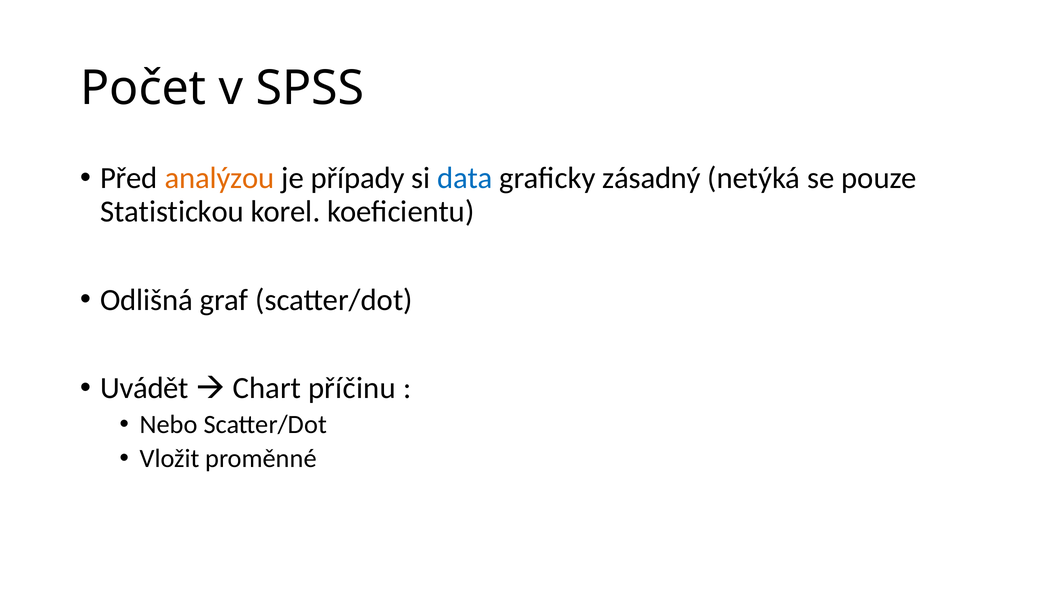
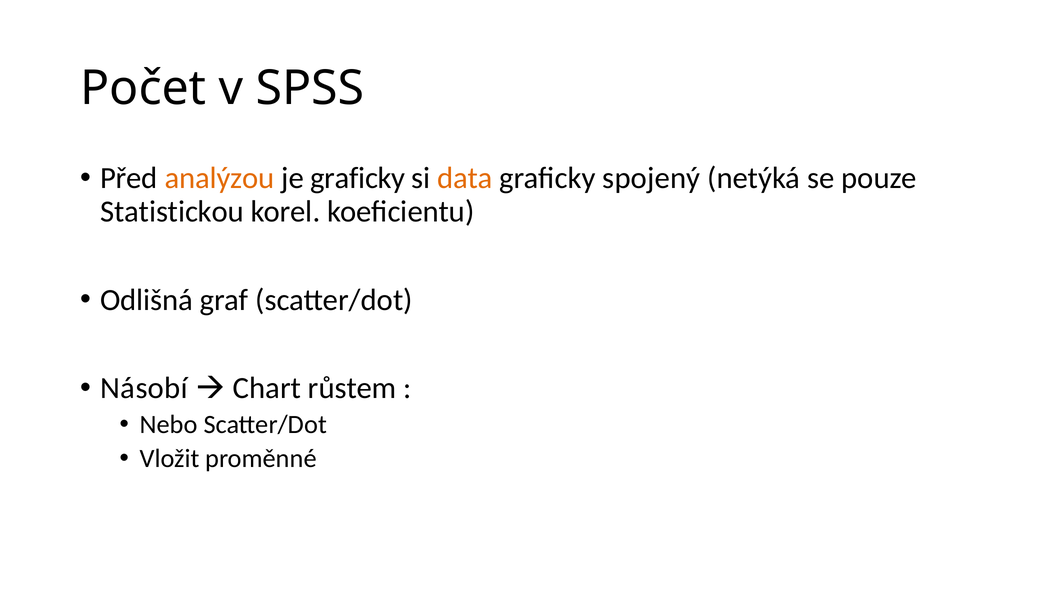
je případy: případy -> graficky (358, 178)
data colour: blue -> orange (465, 178)
zásadný: zásadný -> spojený (651, 178)
Uvádět: Uvádět -> Násobí (144, 388)
příčinu: příčinu -> růstem (352, 388)
